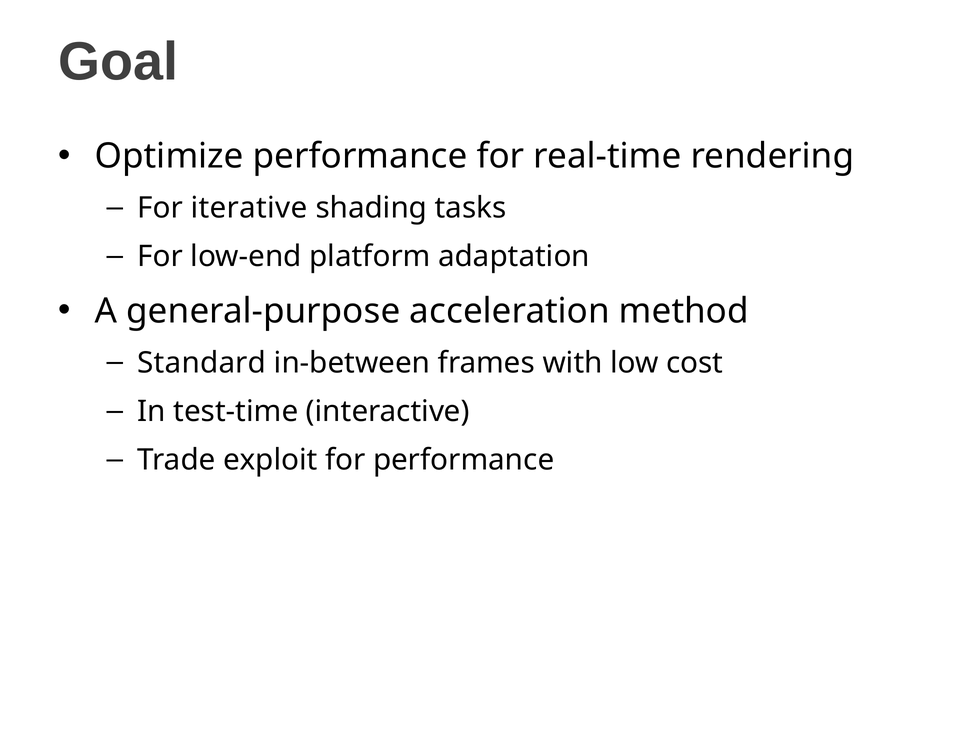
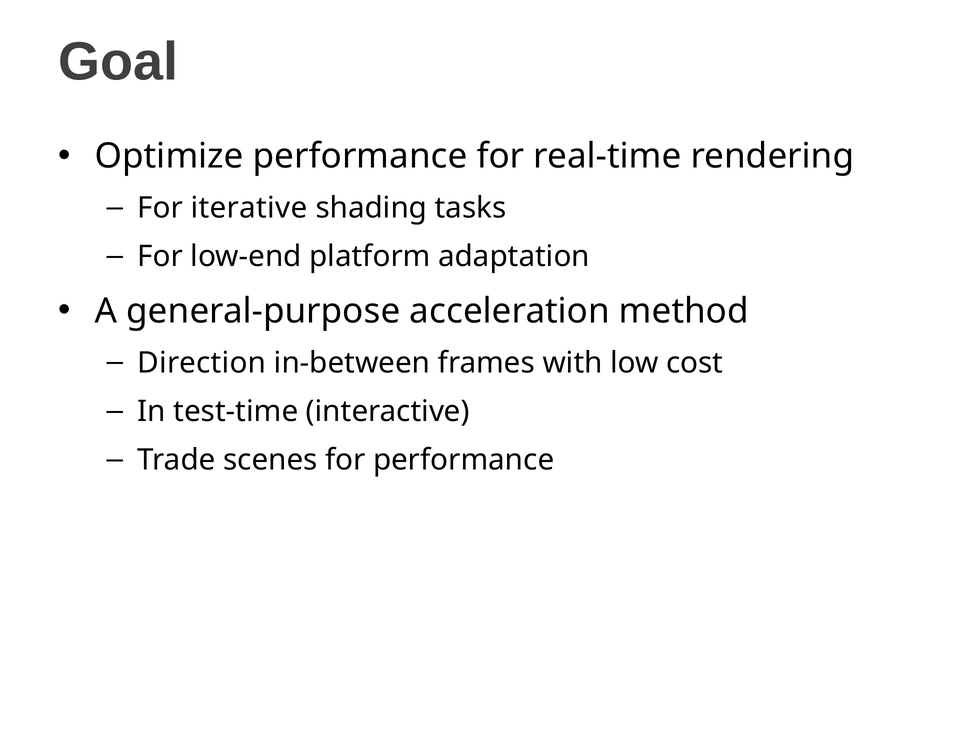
Standard: Standard -> Direction (202, 363)
exploit: exploit -> scenes (270, 460)
